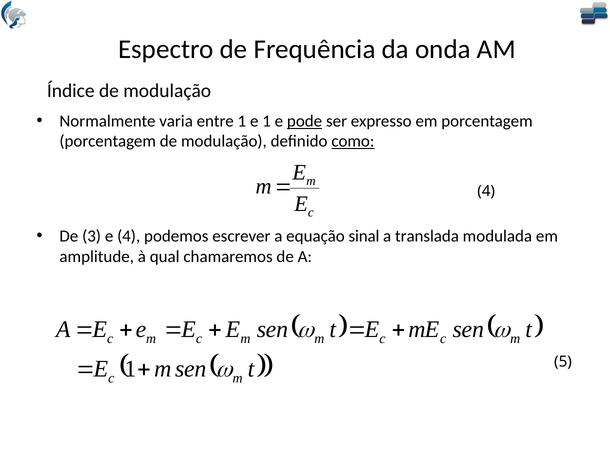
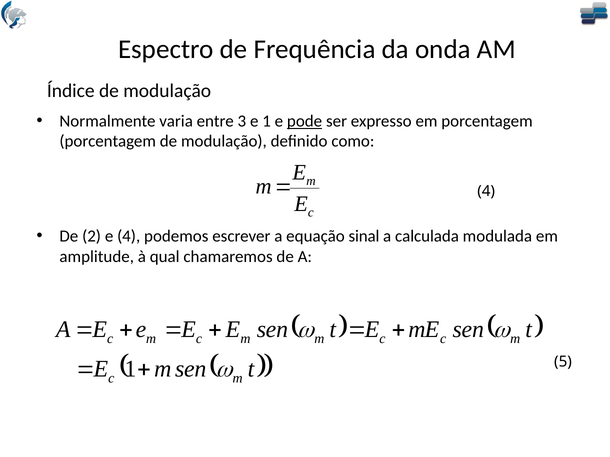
entre 1: 1 -> 3 (242, 121)
como underline: present -> none (353, 142)
3: 3 -> 2 (92, 236)
translada: translada -> calculada (427, 236)
